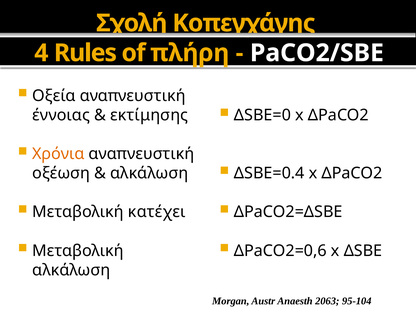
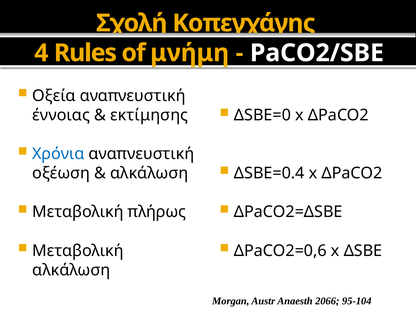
πλήρη: πλήρη -> μνήμη (190, 53)
Χρόνια colour: orange -> blue (58, 154)
κατέχει: κατέχει -> πλήρως (157, 212)
2063: 2063 -> 2066 (327, 301)
